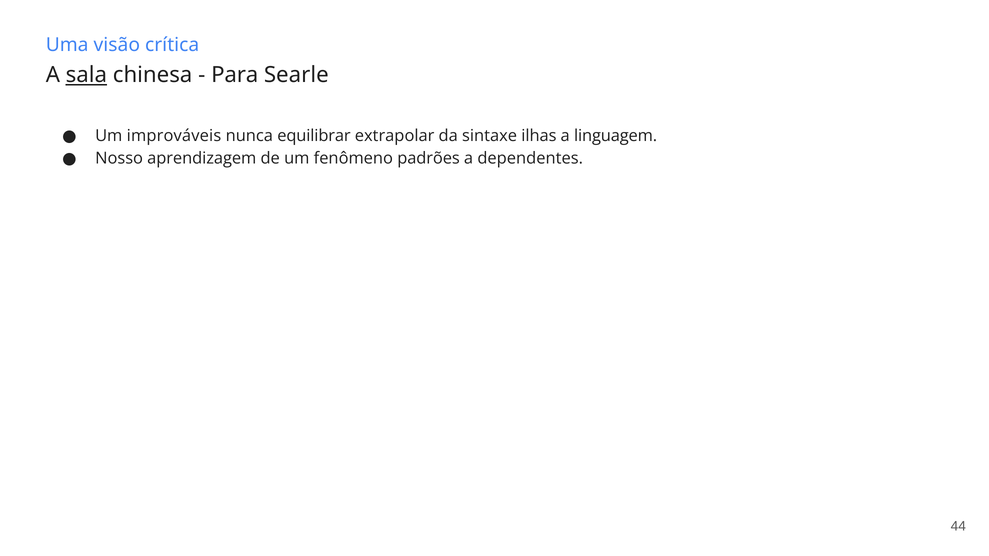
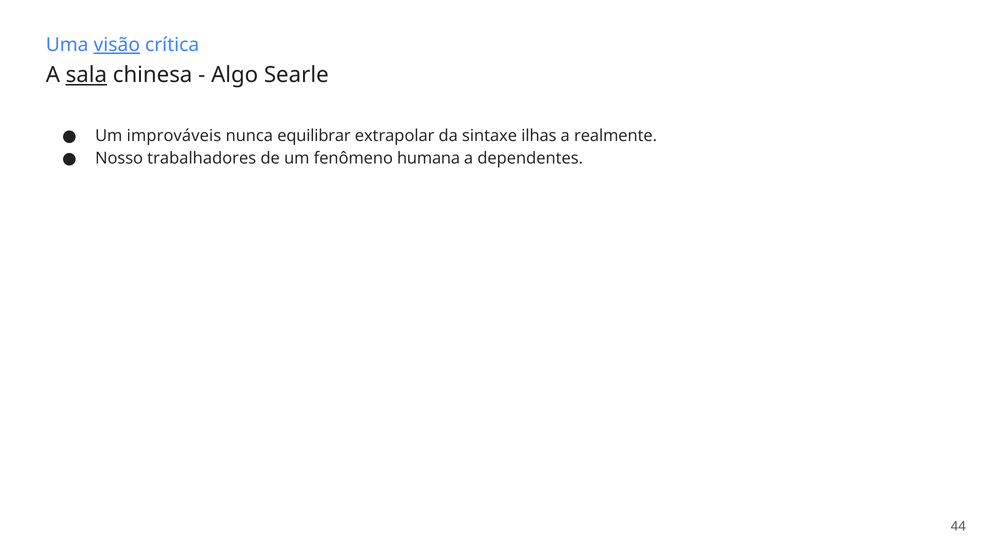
visão underline: none -> present (117, 45)
Para: Para -> Algo (235, 75)
linguagem: linguagem -> realmente (616, 136)
aprendizagem: aprendizagem -> trabalhadores (202, 159)
padrões: padrões -> humana (429, 159)
